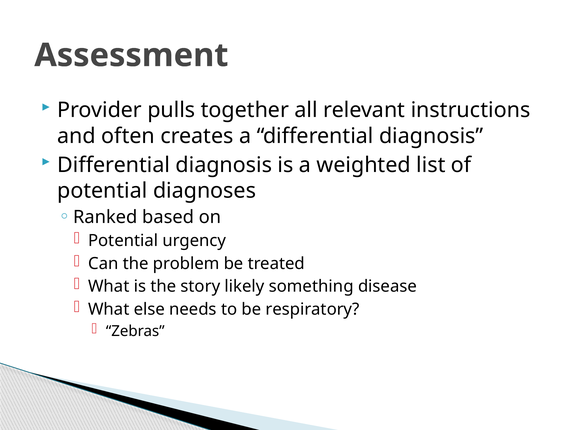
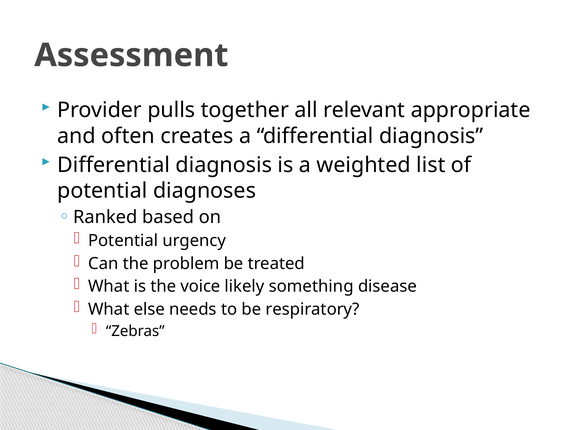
instructions: instructions -> appropriate (471, 110)
story: story -> voice (200, 286)
